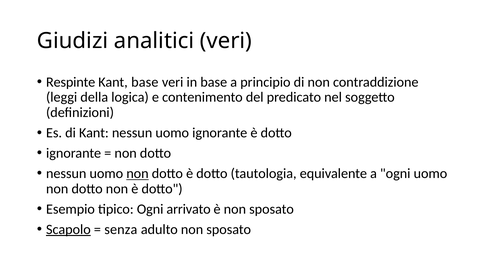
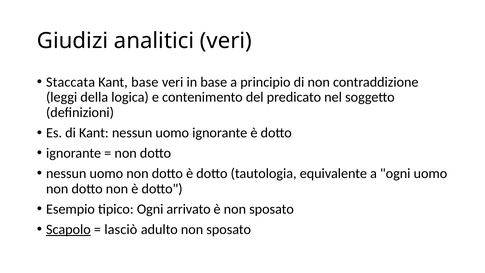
Respinte: Respinte -> Staccata (71, 82)
non underline: present -> none (137, 173)
senza: senza -> lasciò (121, 229)
